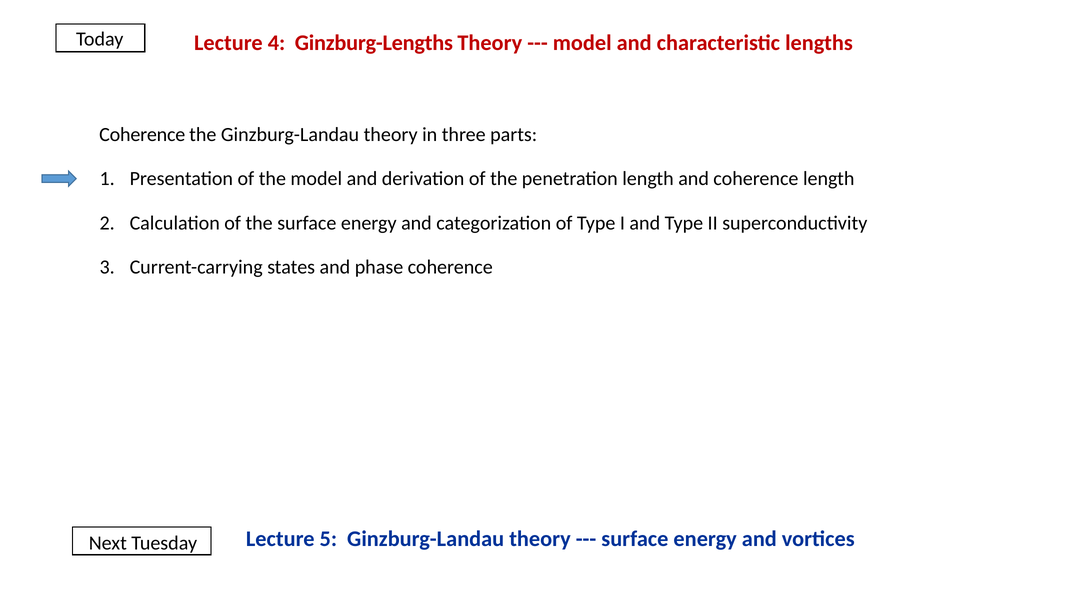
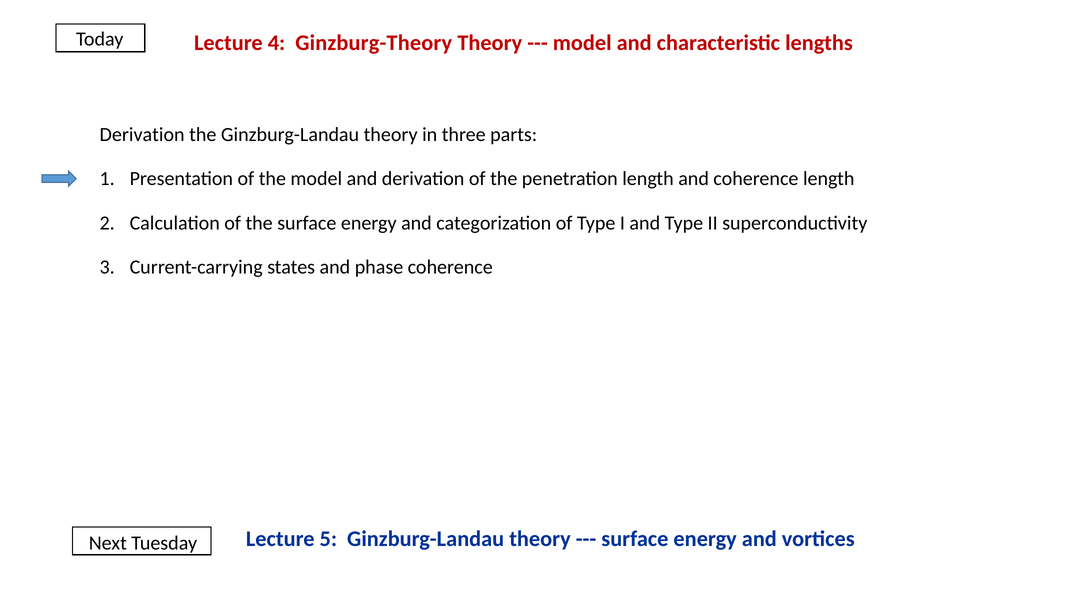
Ginzburg-Lengths: Ginzburg-Lengths -> Ginzburg-Theory (374, 43)
Coherence: Coherence -> Derivation (142, 135)
